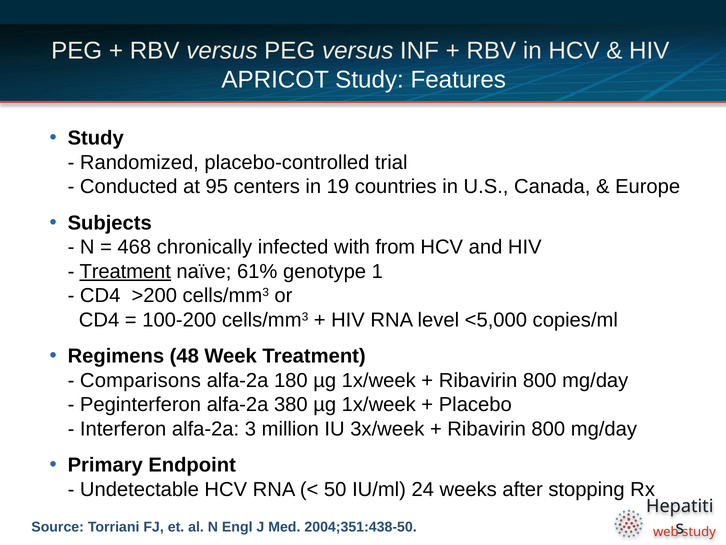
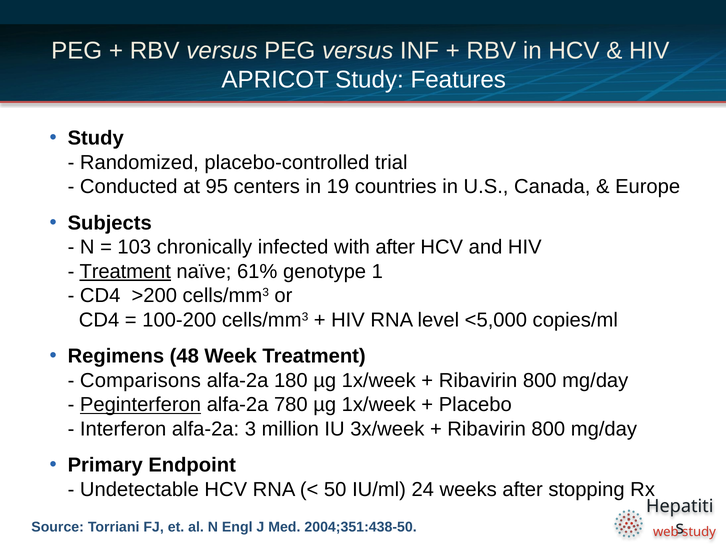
468: 468 -> 103 (134, 247)
with from: from -> after (395, 247)
Peginterferon underline: none -> present (141, 404)
380: 380 -> 780 (291, 404)
